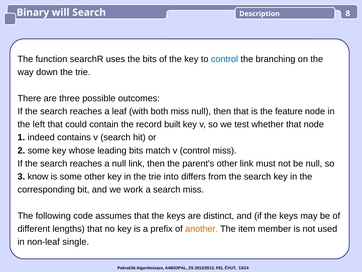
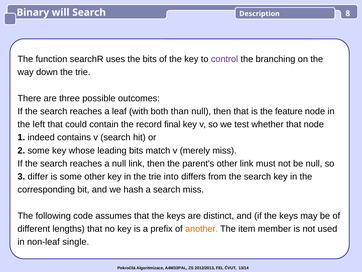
control colour: blue -> purple (225, 59)
both miss: miss -> than (180, 111)
built: built -> final (172, 124)
v control: control -> merely (195, 150)
know: know -> differ (38, 176)
work: work -> hash (133, 189)
